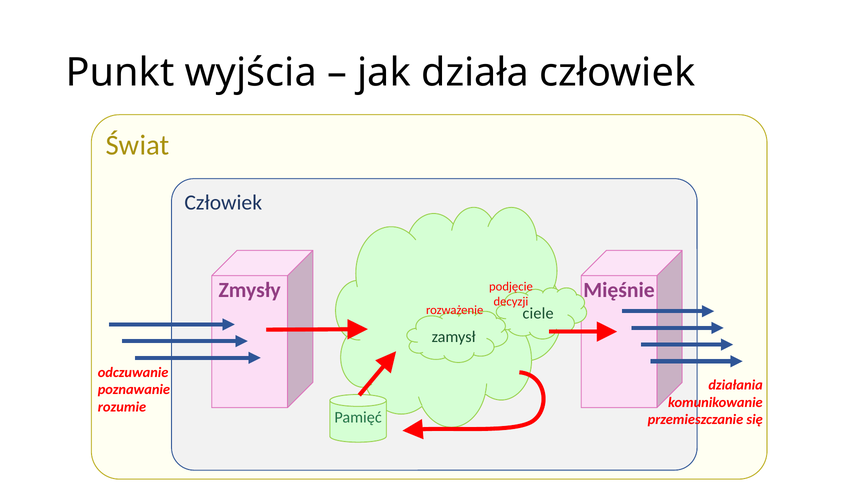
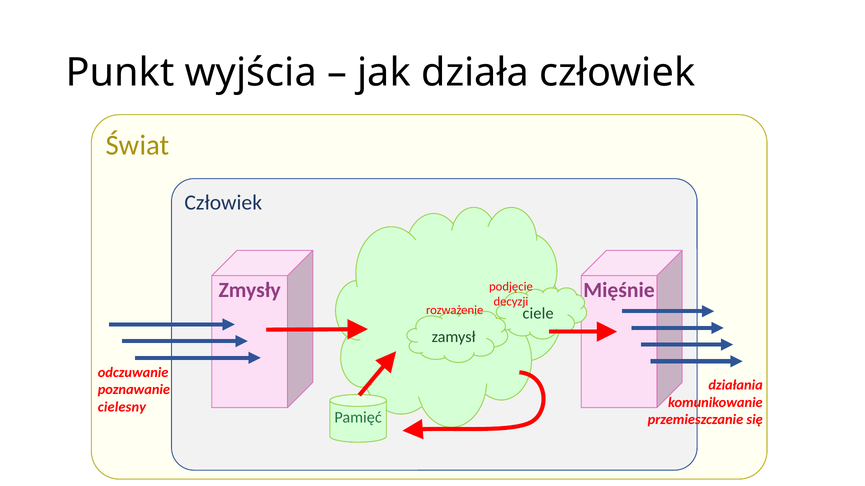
rozumie: rozumie -> cielesny (122, 407)
